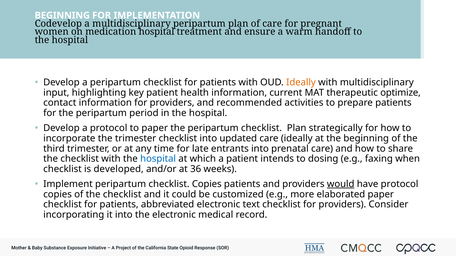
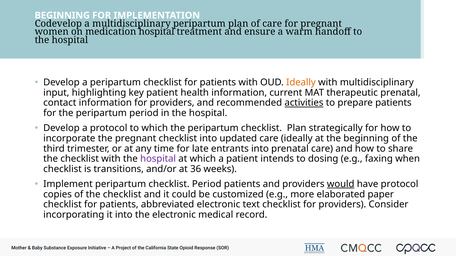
therapeutic optimize: optimize -> prenatal (400, 93)
activities underline: none -> present (304, 103)
to paper: paper -> which (155, 128)
the trimester: trimester -> pregnant (136, 139)
hospital colour: blue -> purple (158, 159)
developed: developed -> transitions (119, 169)
checklist Copies: Copies -> Period (207, 184)
